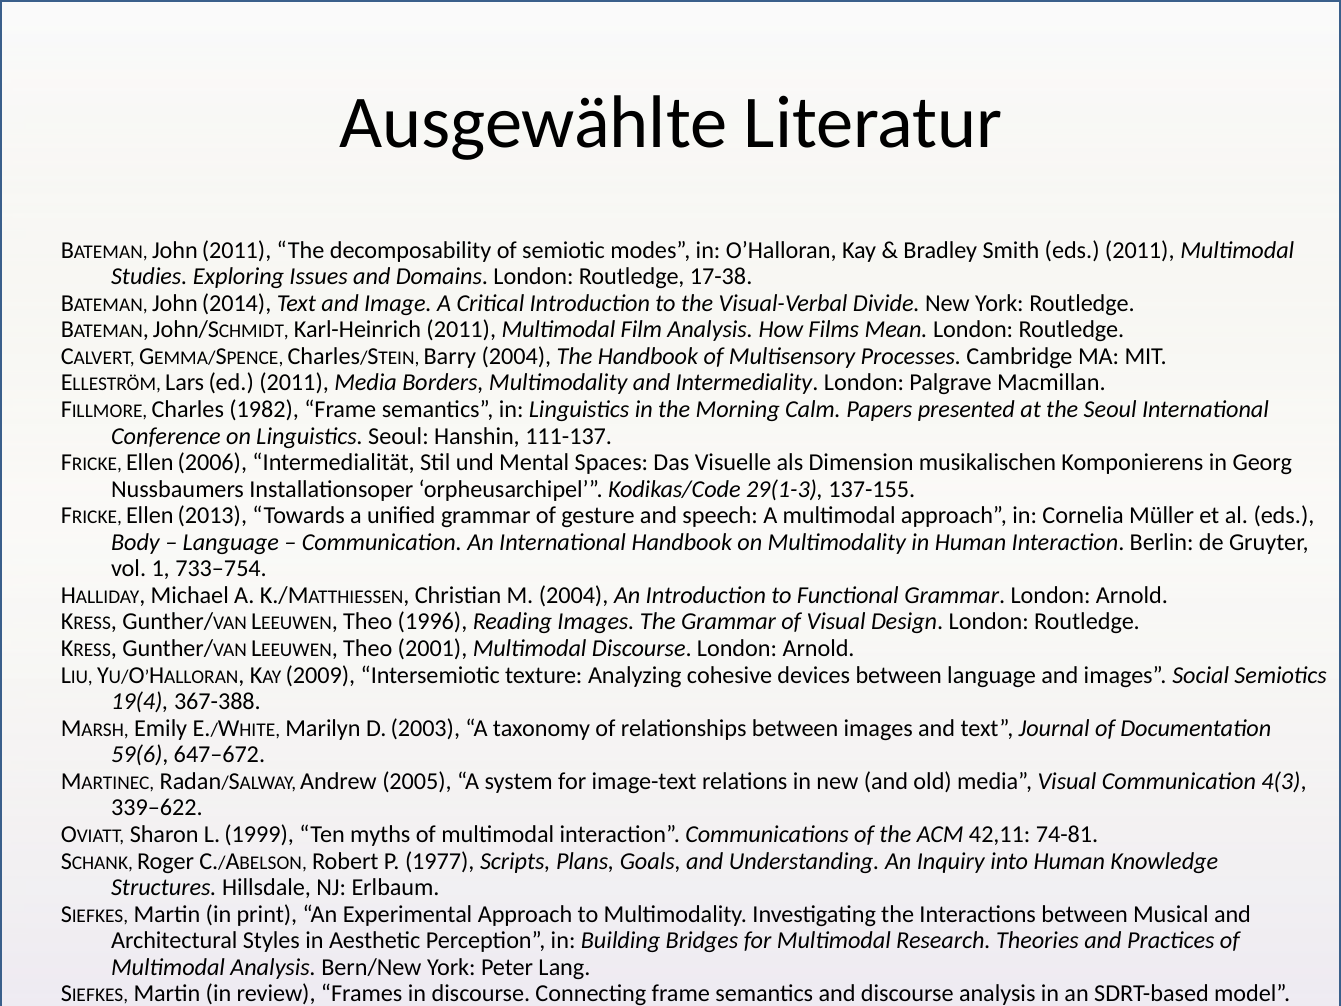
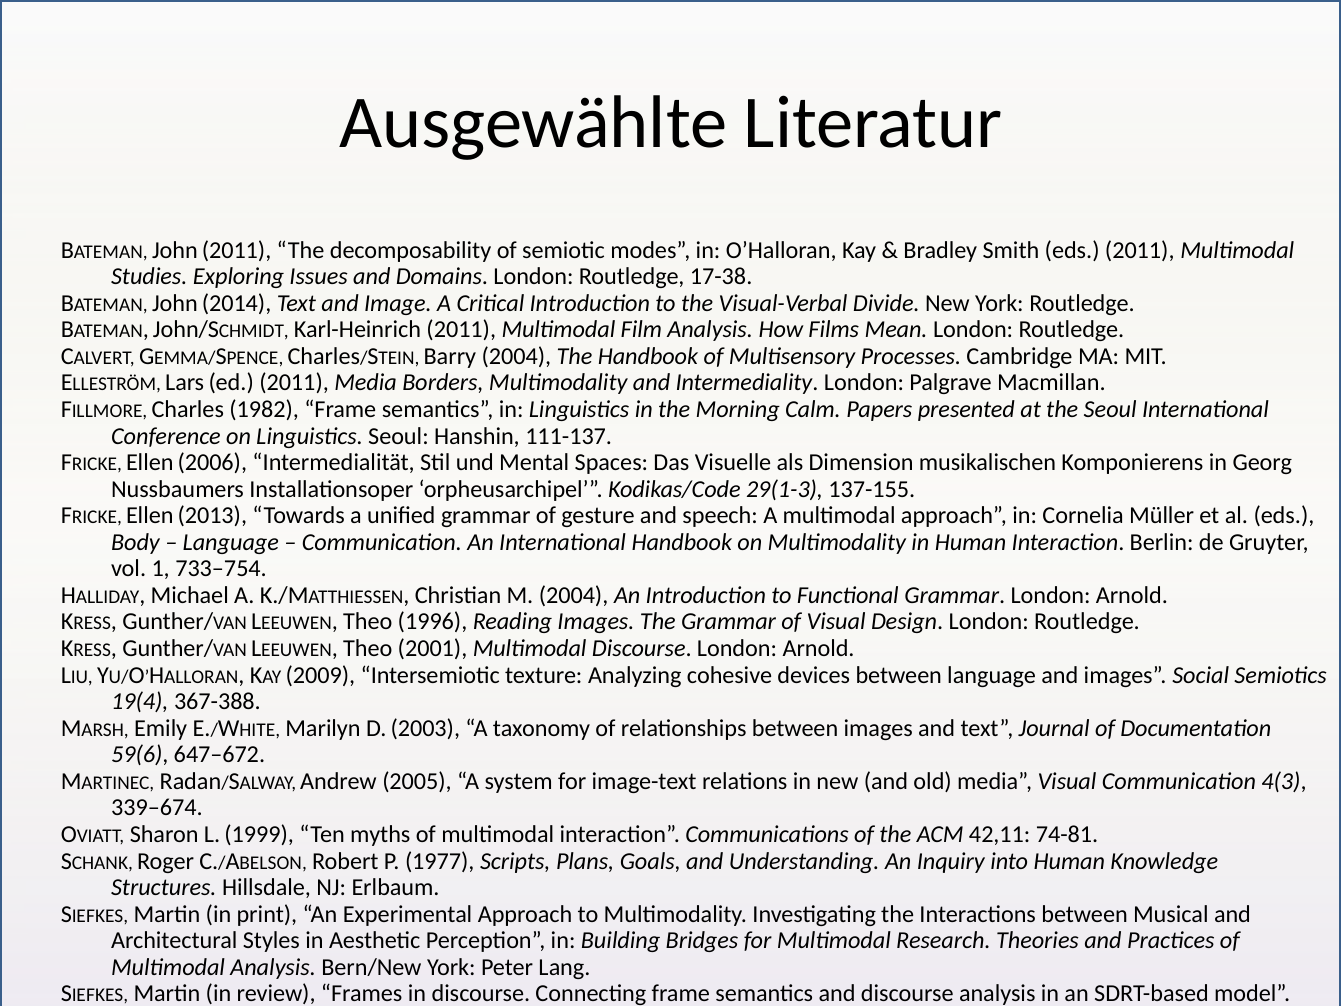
339–622: 339–622 -> 339–674 (157, 808)
